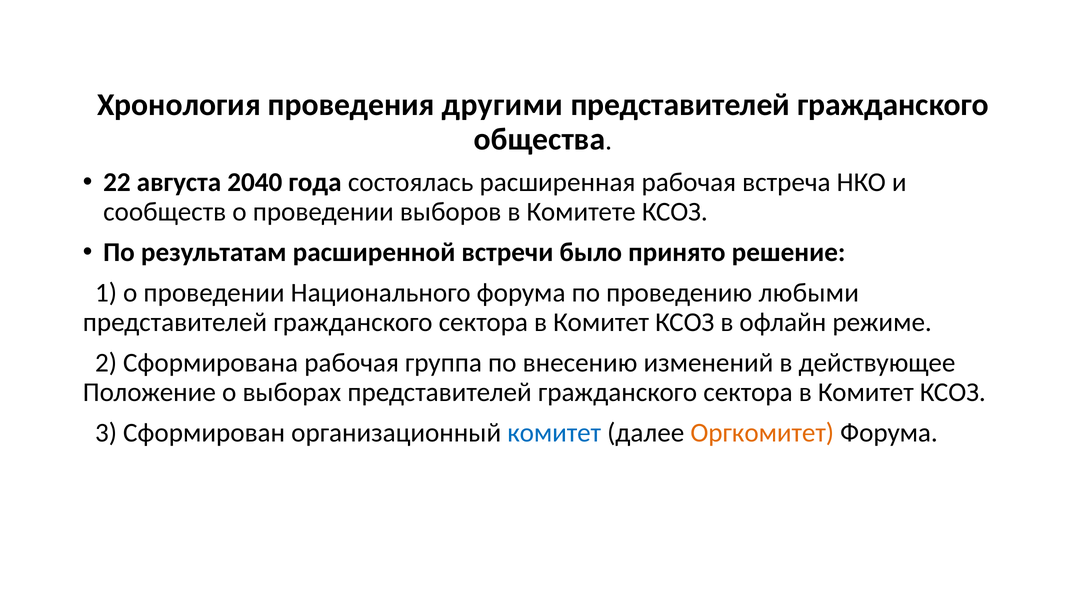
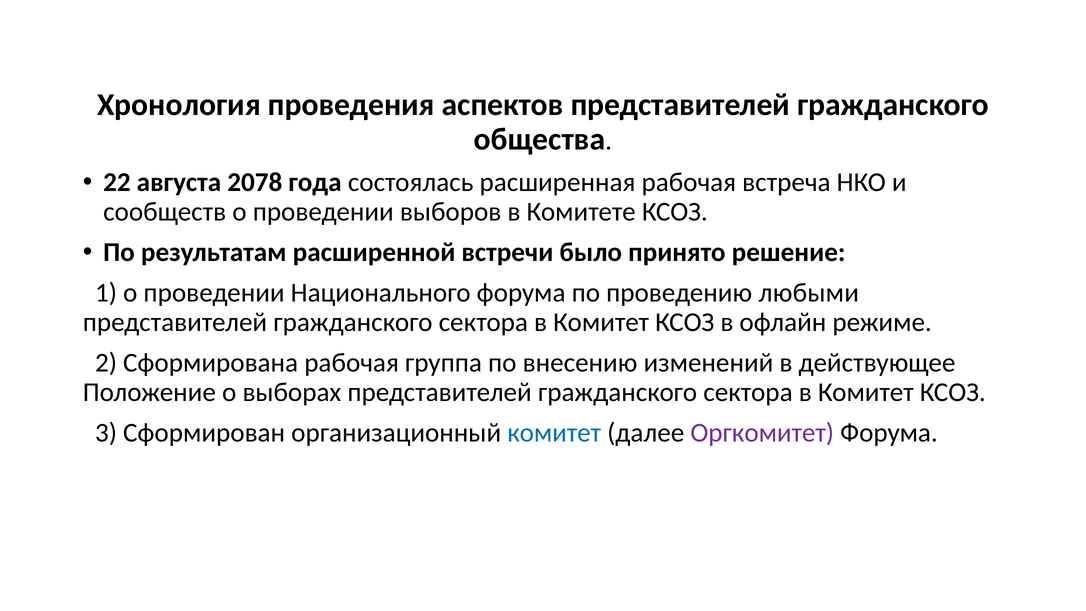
другими: другими -> аспектов (503, 105)
2040: 2040 -> 2078 (255, 182)
Оргкомитет colour: orange -> purple (762, 433)
